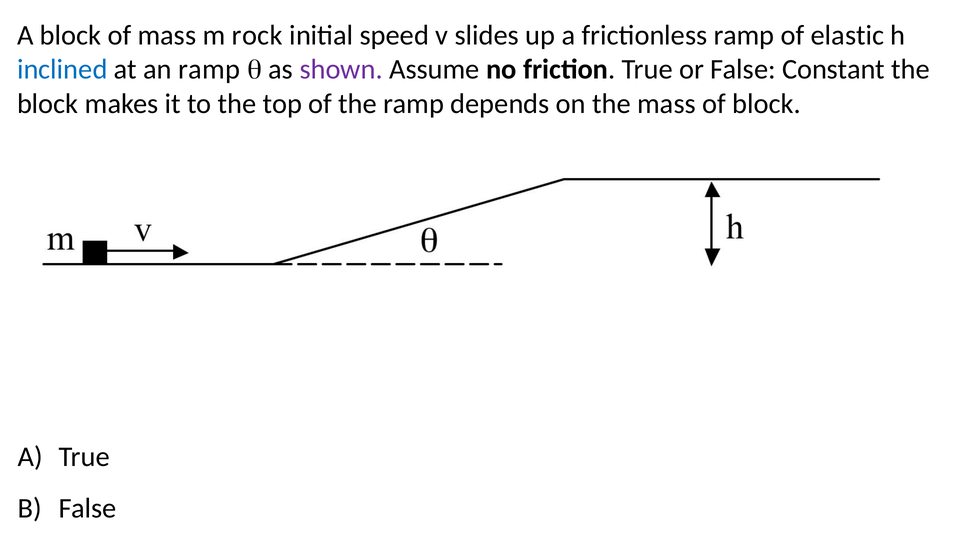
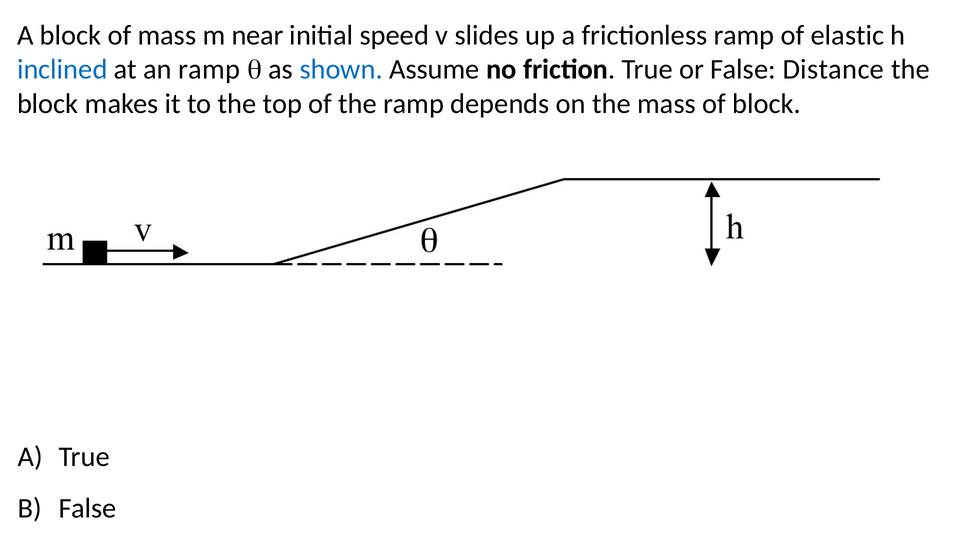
rock: rock -> near (258, 35)
shown colour: purple -> blue (341, 70)
Constant: Constant -> Distance (833, 70)
